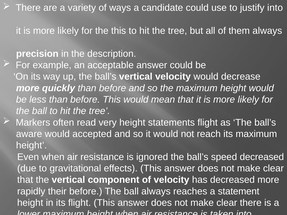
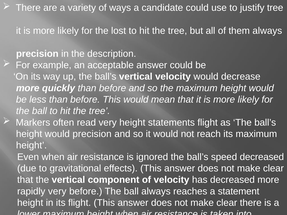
justify into: into -> tree (275, 8)
the this: this -> lost (119, 31)
aware: aware -> height (29, 134)
would accepted: accepted -> precision (92, 134)
rapidly their: their -> very (57, 191)
